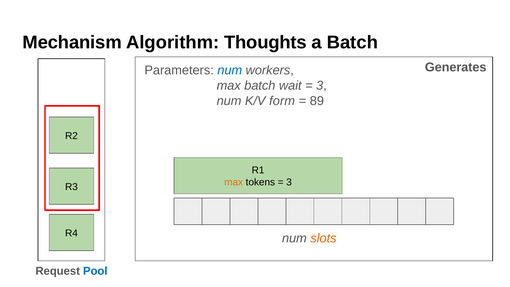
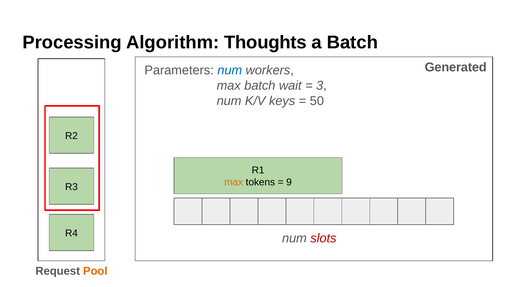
Mechanism: Mechanism -> Processing (72, 42)
Generates: Generates -> Generated (456, 67)
form: form -> keys (282, 101)
89: 89 -> 50 (317, 101)
3: 3 -> 9 (289, 182)
slots colour: orange -> red (323, 238)
Pool colour: blue -> orange (95, 271)
